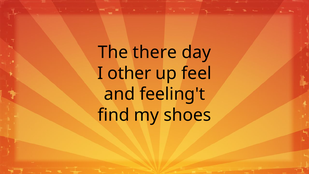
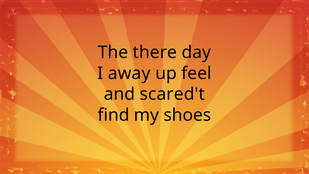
other: other -> away (129, 73)
feeling't: feeling't -> scared't (172, 94)
